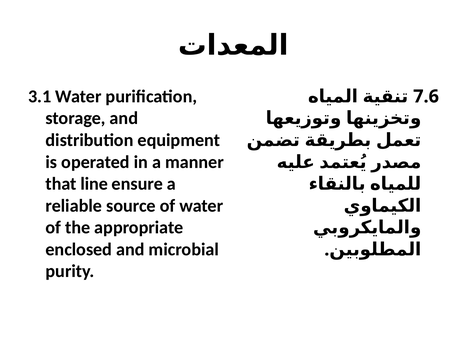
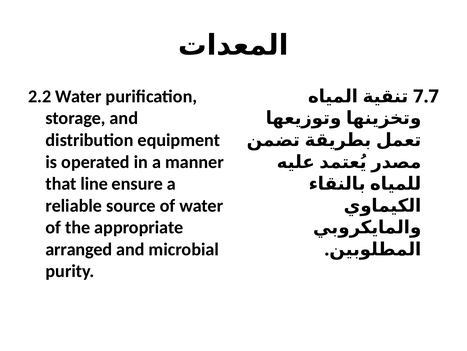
3.1: 3.1 -> 2.2 (40, 96)
7.6: 7.6 -> 7.7 (426, 96)
enclosed: enclosed -> arranged (79, 249)
